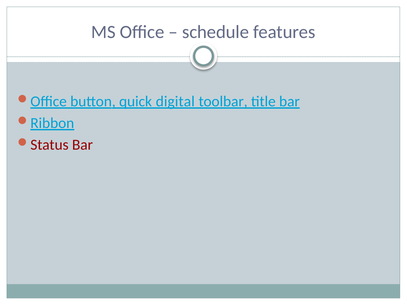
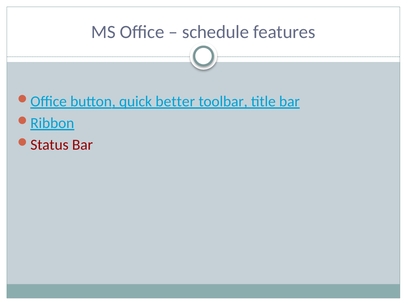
digital: digital -> better (175, 102)
